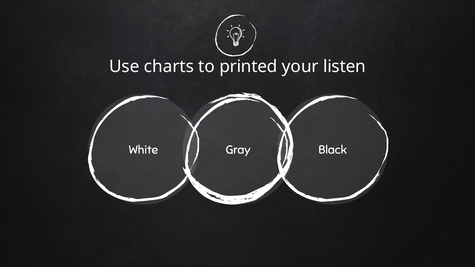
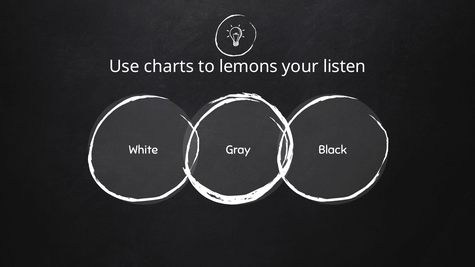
printed: printed -> lemons (248, 67)
